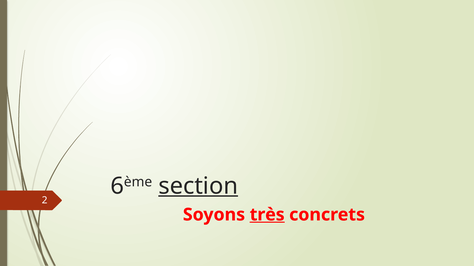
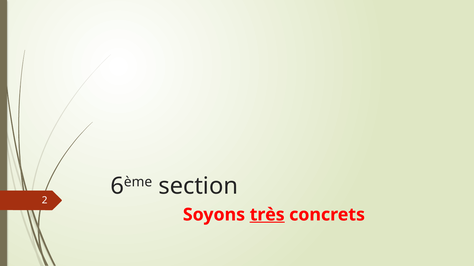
section underline: present -> none (198, 186)
